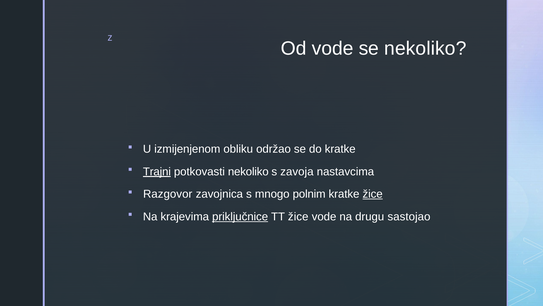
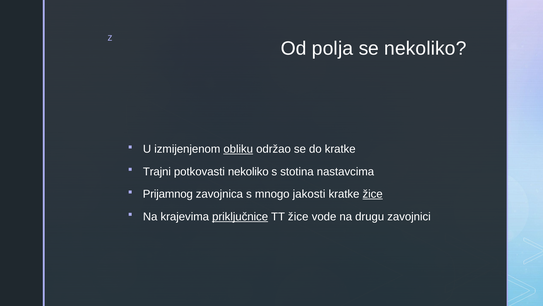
Od vode: vode -> polja (333, 48)
obliku underline: none -> present (238, 149)
Trajni underline: present -> none (157, 171)
zavoja: zavoja -> stotina (297, 171)
Razgovor: Razgovor -> Prijamnog (168, 194)
polnim: polnim -> jakosti (309, 194)
sastojao: sastojao -> zavojnici (409, 216)
